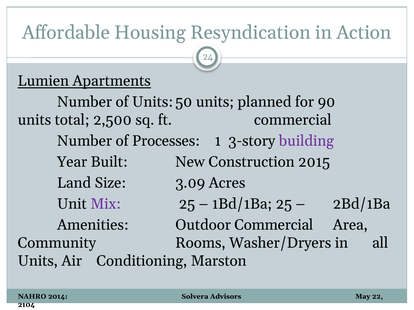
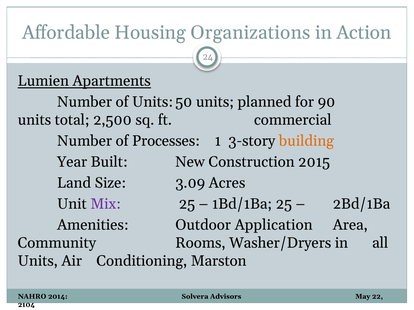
Resyndication: Resyndication -> Organizations (250, 33)
building colour: purple -> orange (306, 141)
Outdoor Commercial: Commercial -> Application (274, 225)
